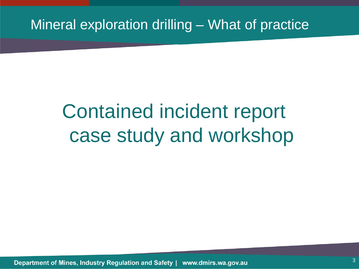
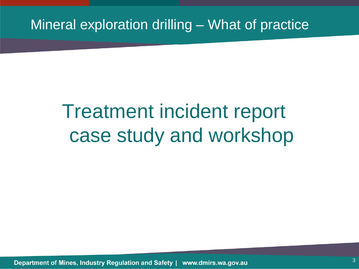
Contained: Contained -> Treatment (108, 112)
